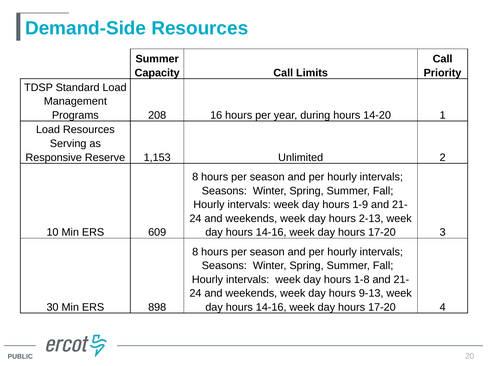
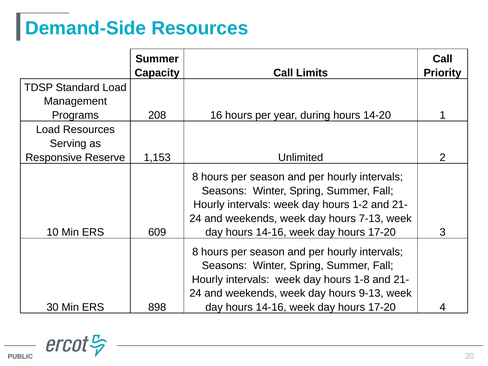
1-9: 1-9 -> 1-2 (360, 205)
2-13: 2-13 -> 7-13 (371, 218)
